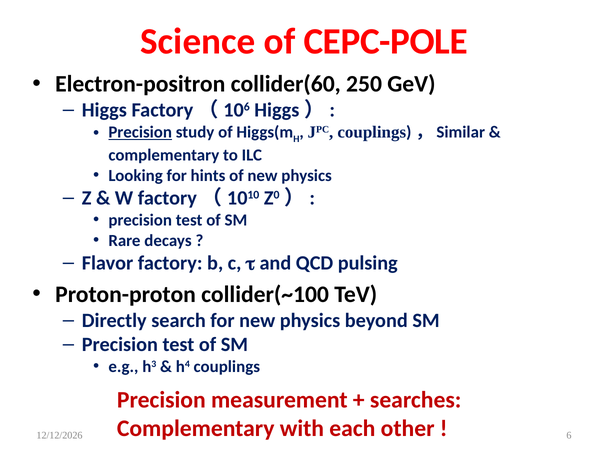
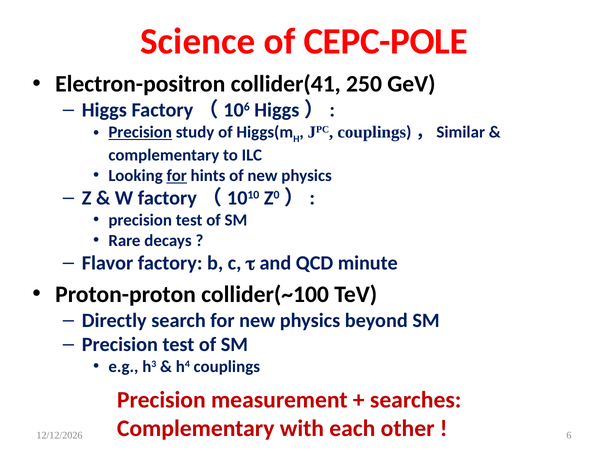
collider(60: collider(60 -> collider(41 (286, 84)
for underline: none -> present (177, 176)
pulsing: pulsing -> minute (368, 263)
